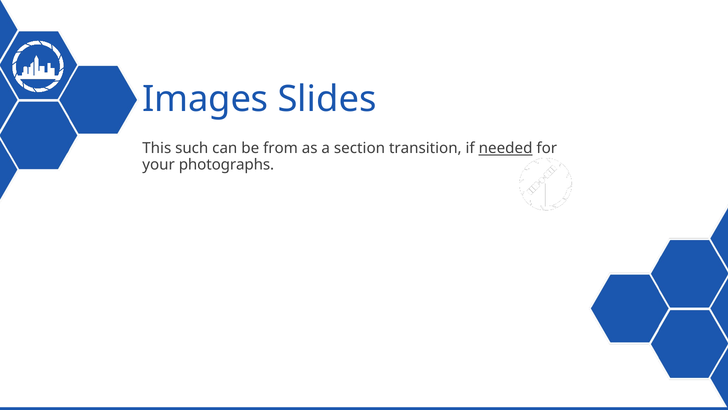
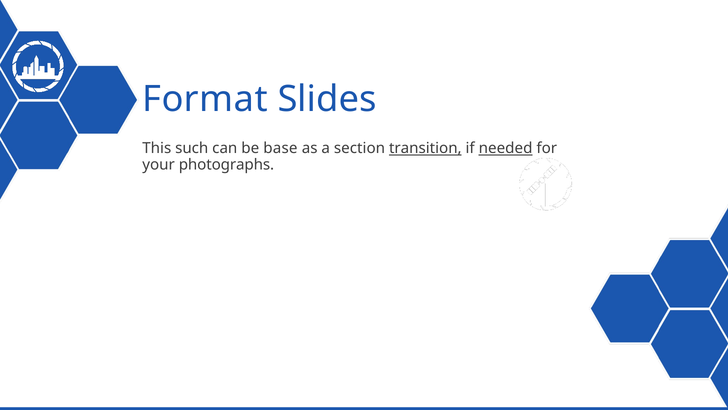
Images: Images -> Format (205, 99)
from: from -> base (280, 148)
transition underline: none -> present (425, 148)
